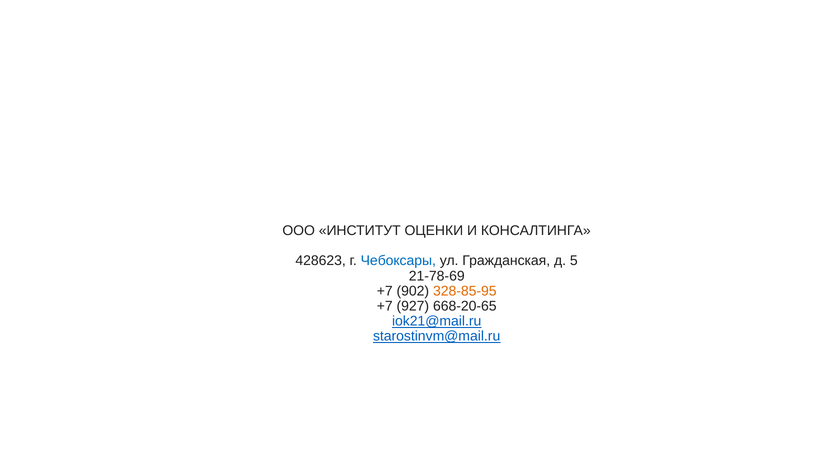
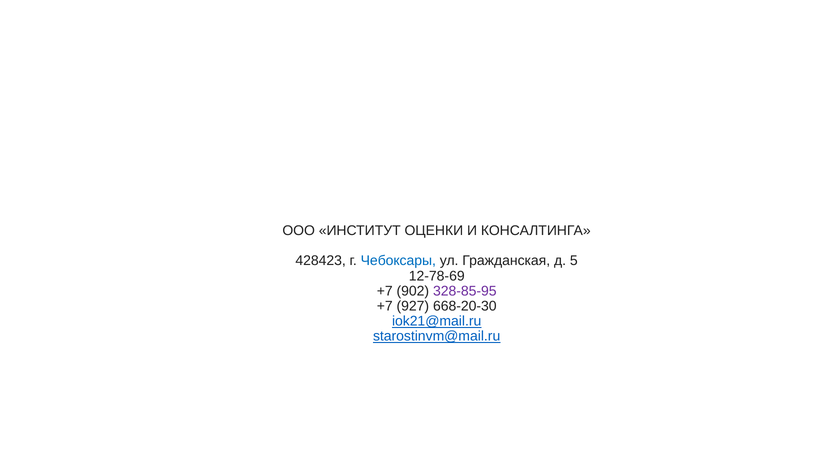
428623: 428623 -> 428423 (321, 261)
21-78-69: 21-78-69 -> 12-78-69 (437, 276)
328-85-95 colour: orange -> purple (465, 291)
668-20-65: 668-20-65 -> 668-20-30 (465, 306)
